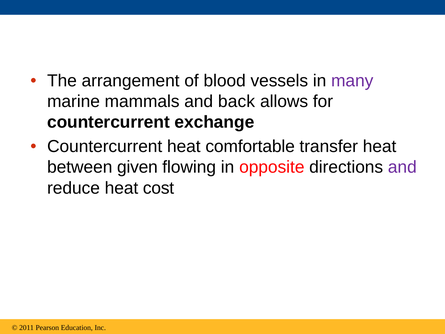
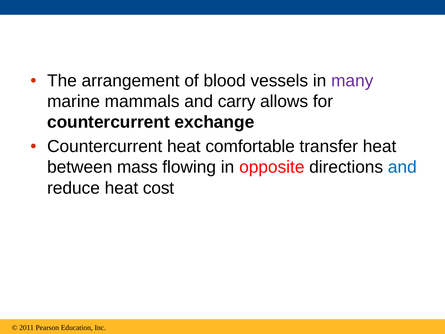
back: back -> carry (237, 101)
given: given -> mass (137, 167)
and colour: purple -> blue (402, 167)
